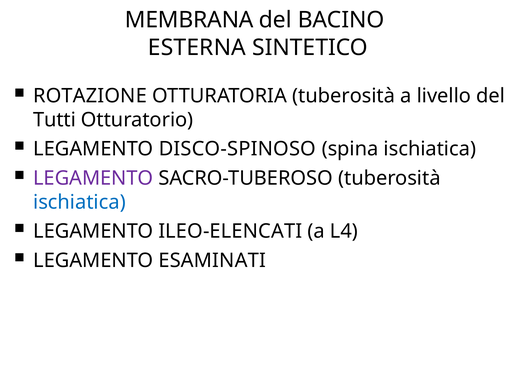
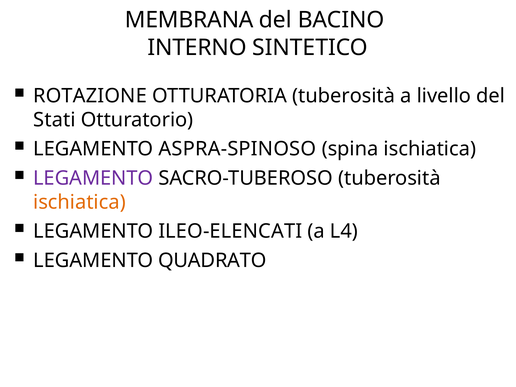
ESTERNA: ESTERNA -> INTERNO (197, 48)
Tutti: Tutti -> Stati (54, 120)
DISCO-SPINOSO: DISCO-SPINOSO -> ASPRA-SPINOSO (237, 149)
ischiatica colour: blue -> orange (79, 202)
ESAMINATI: ESAMINATI -> QUADRATO (212, 260)
